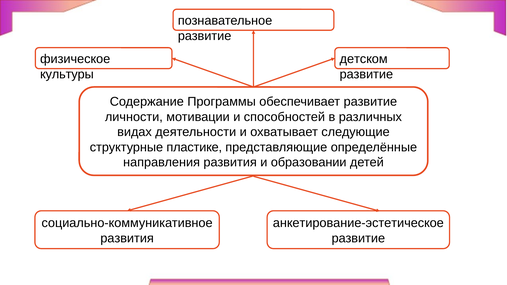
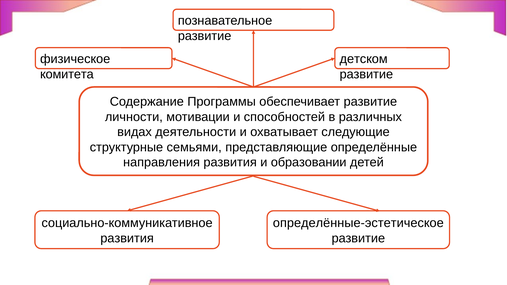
культуры: культуры -> комитета (67, 74)
пластике: пластике -> семьями (194, 147)
анкетирование-эстетическое: анкетирование-эстетическое -> определённые-эстетическое (358, 223)
